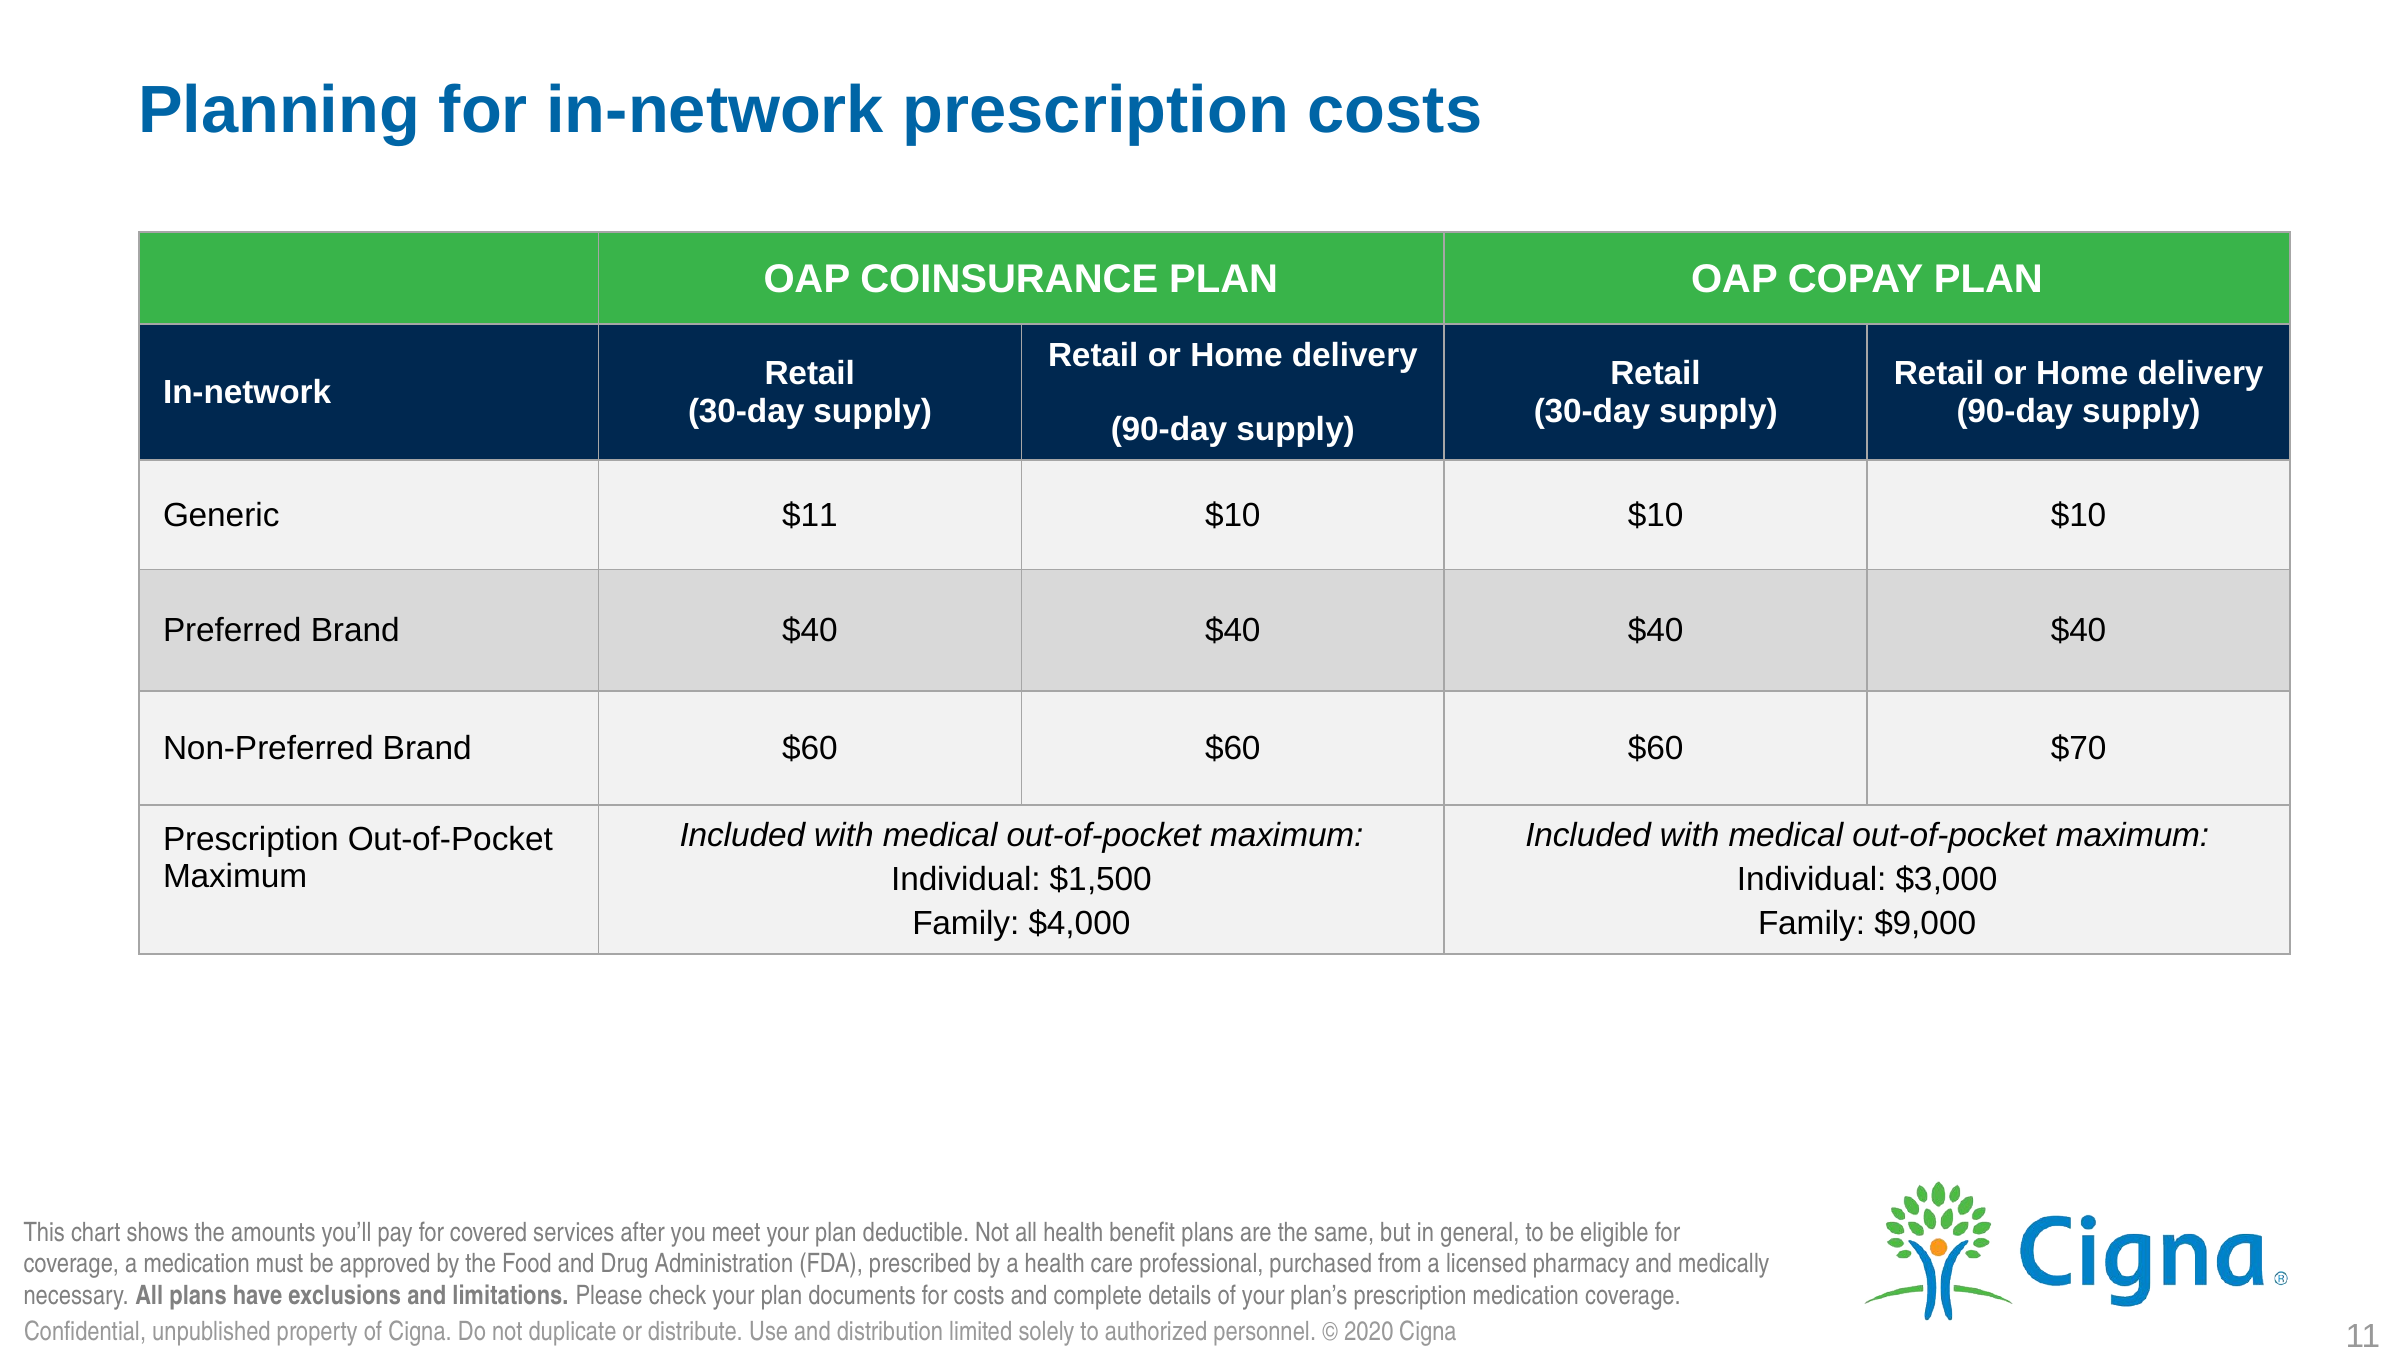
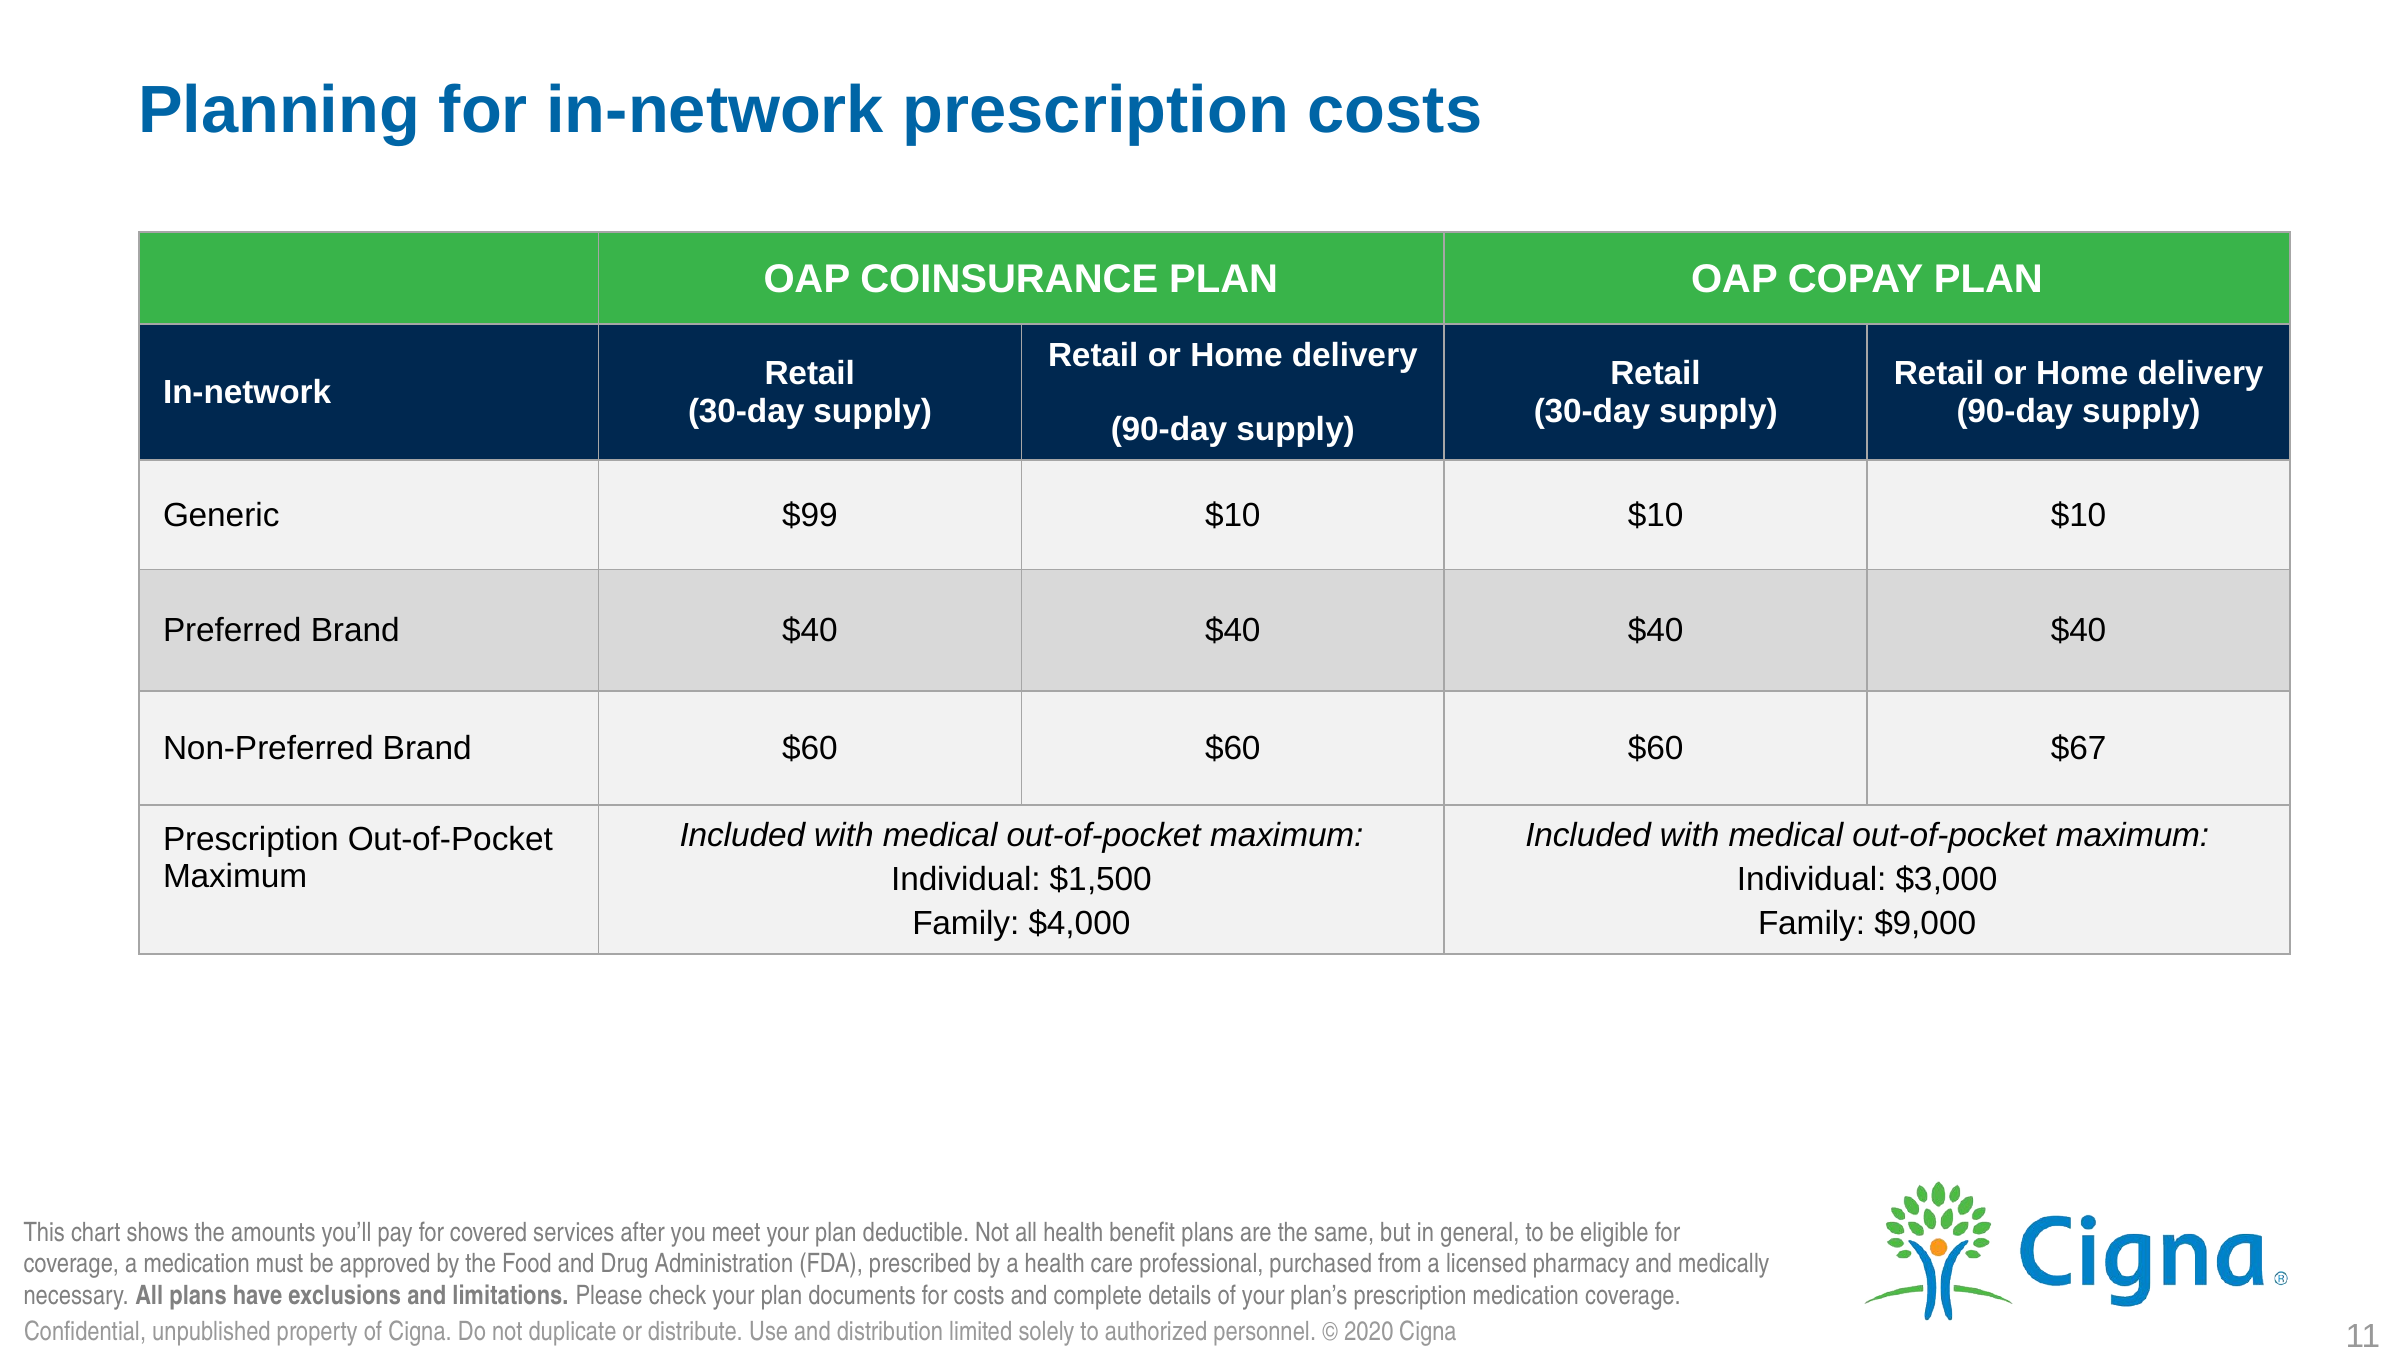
$11: $11 -> $99 (810, 515)
$70: $70 -> $67 (2079, 748)
